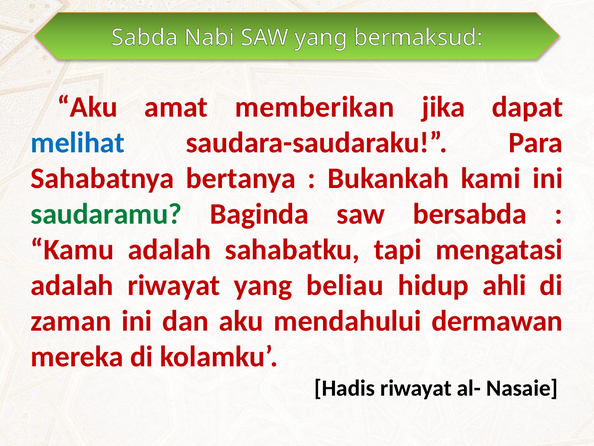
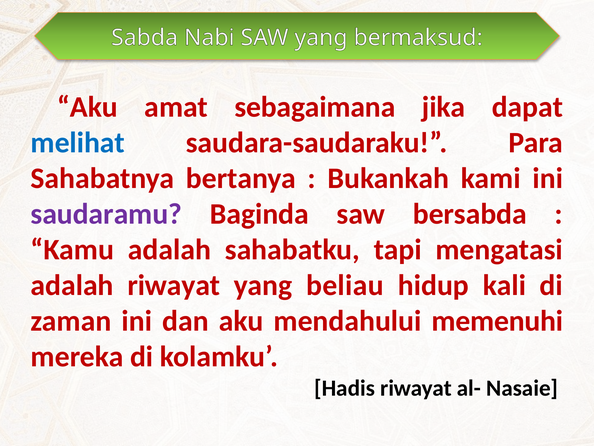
memberikan: memberikan -> sebagaimana (315, 107)
saudaramu colour: green -> purple (106, 214)
ahli: ahli -> kali (504, 285)
dermawan: dermawan -> memenuhi (497, 321)
